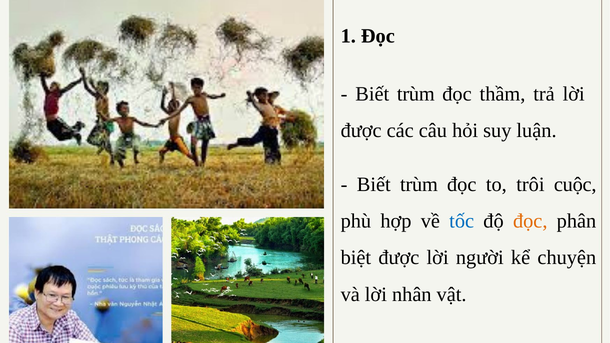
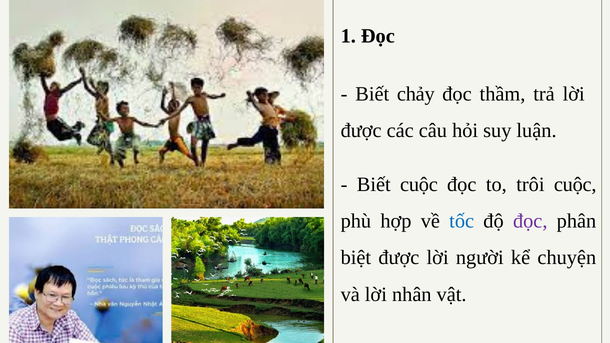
trùm: trùm -> chảy (416, 94)
trùm: trùm -> cuộc (419, 185)
đọc colour: orange -> purple (530, 221)
